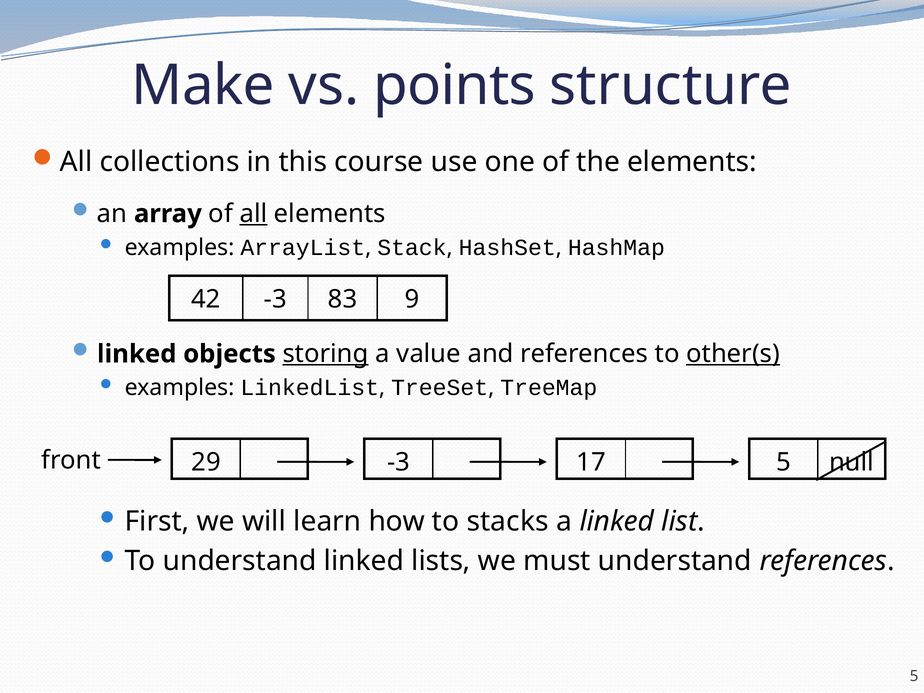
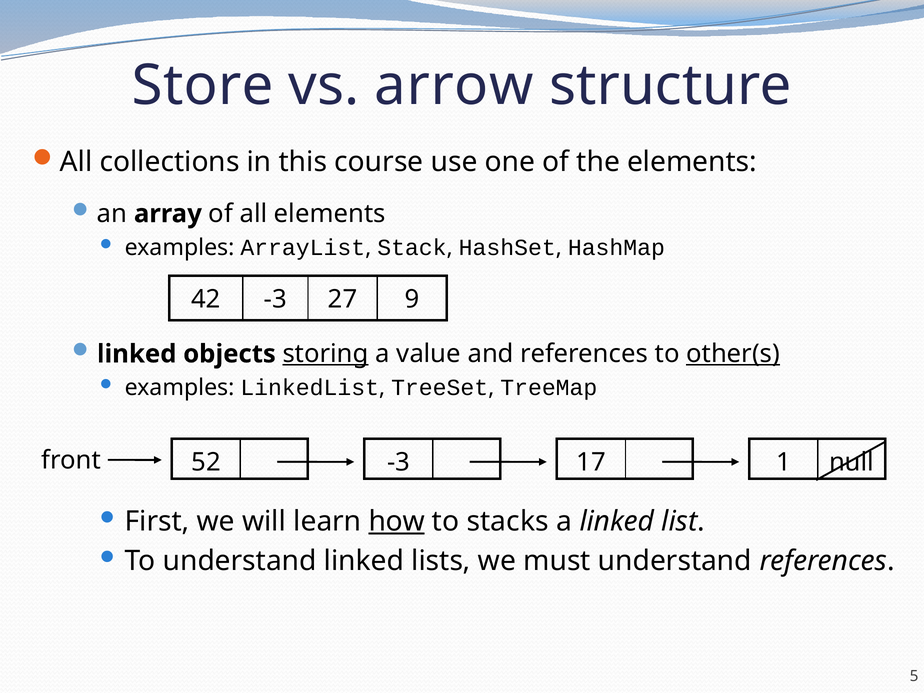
Make: Make -> Store (203, 86)
points: points -> arrow (454, 86)
all underline: present -> none (253, 214)
83: 83 -> 27 (343, 299)
29: 29 -> 52 (206, 462)
17 5: 5 -> 1 (784, 462)
how underline: none -> present (397, 521)
